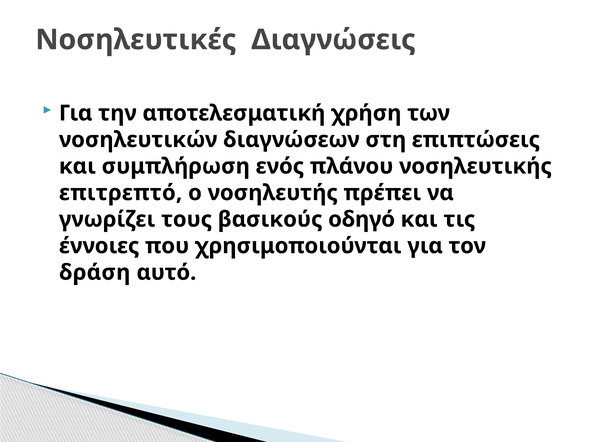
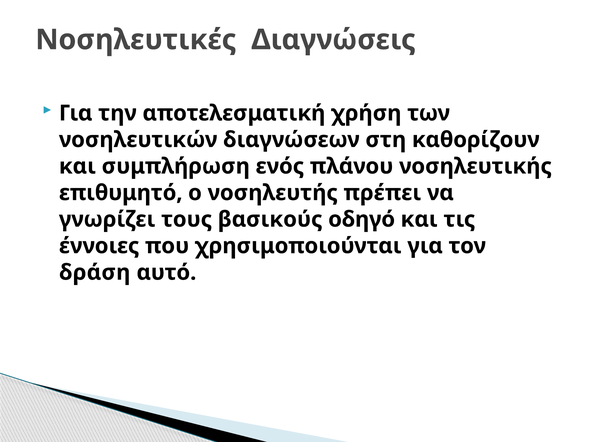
επιπτώσεις: επιπτώσεις -> καθορίζουν (476, 140)
επιτρεπτό: επιτρεπτό -> επιθυμητό (121, 193)
